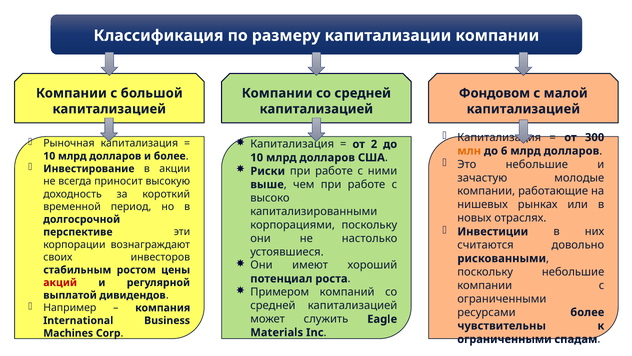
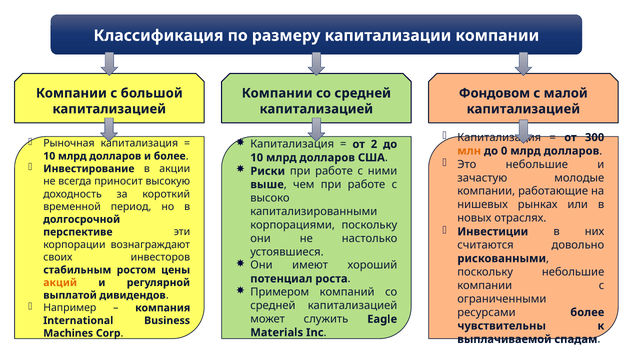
6: 6 -> 0 (504, 151)
акций colour: red -> orange (60, 282)
ограниченными: ограниченными -> выплачиваемой (504, 339)
